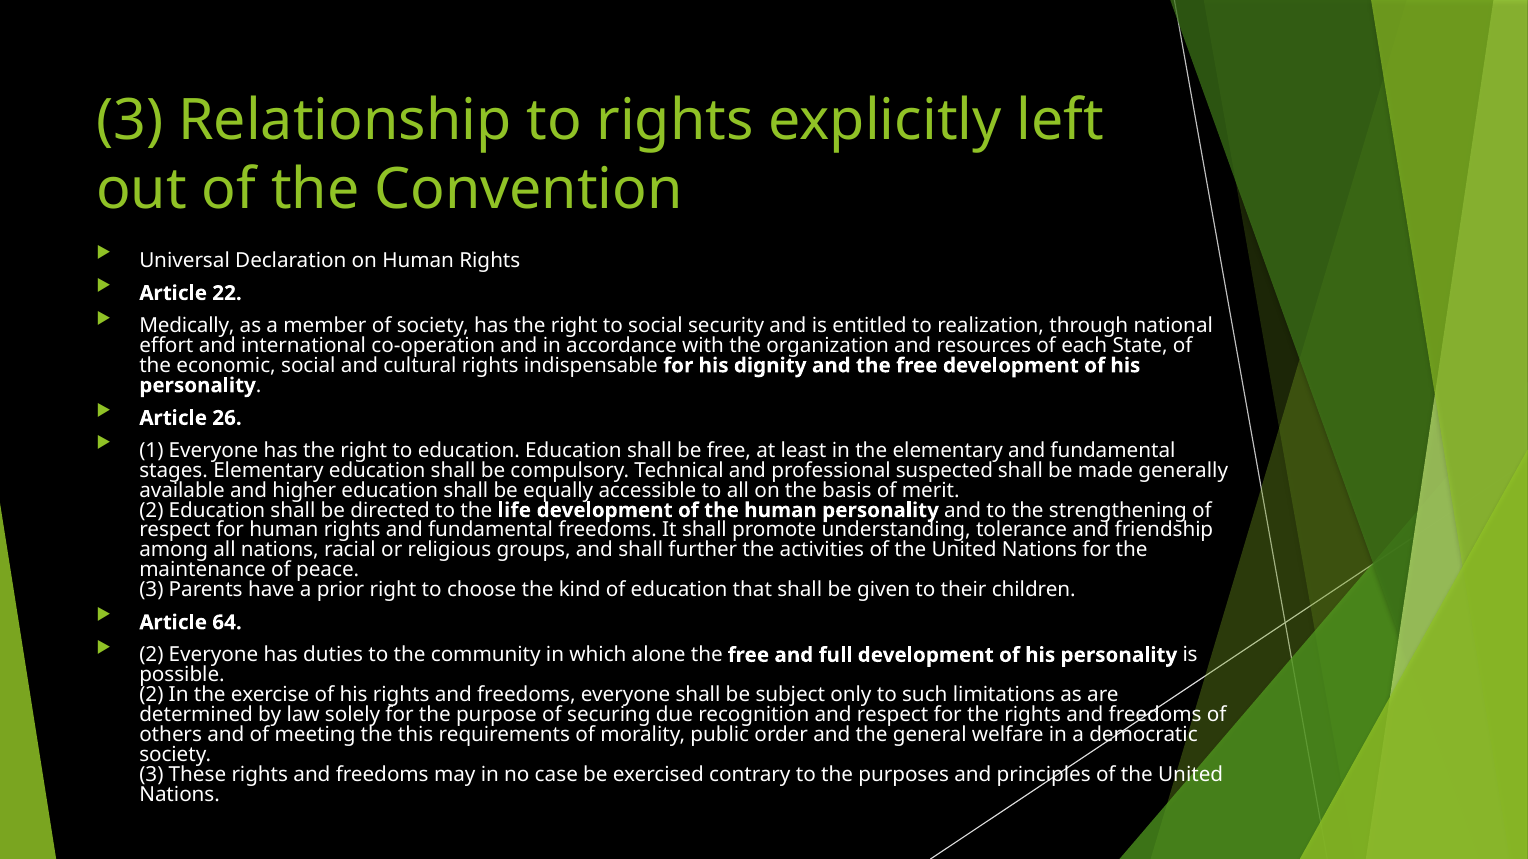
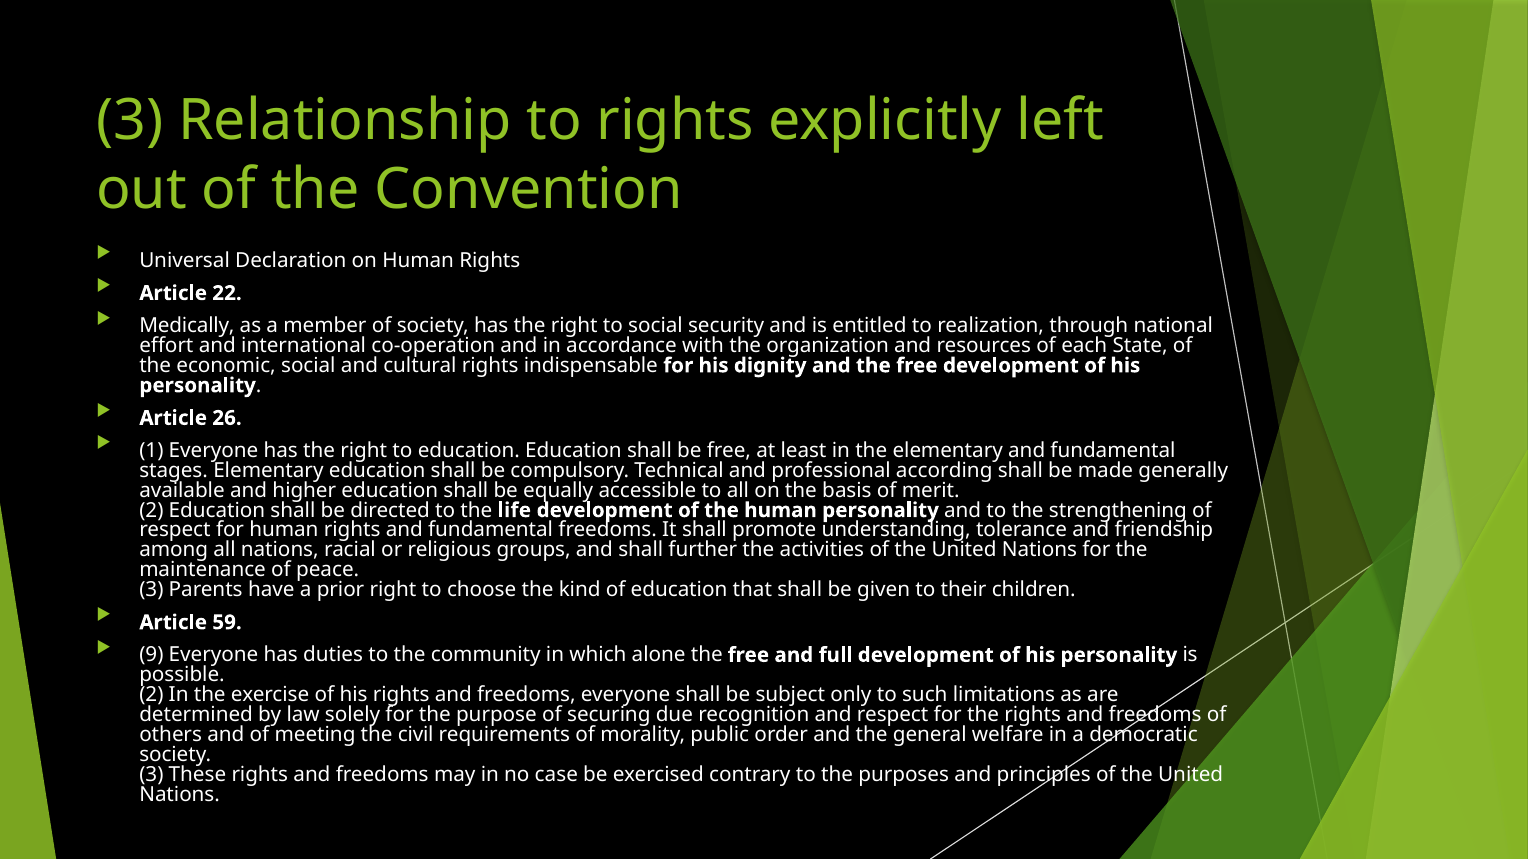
suspected: suspected -> according (944, 471)
64: 64 -> 59 (227, 623)
2: 2 -> 9 (151, 655)
this: this -> civil (416, 735)
